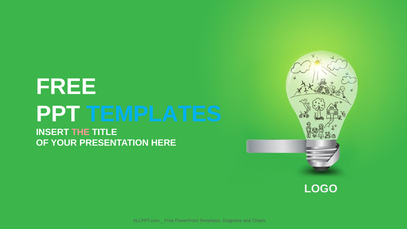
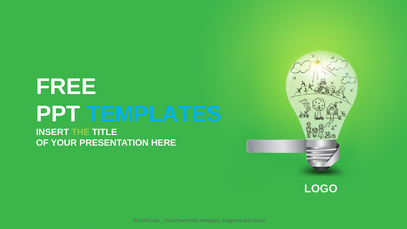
THE colour: pink -> light green (81, 132)
